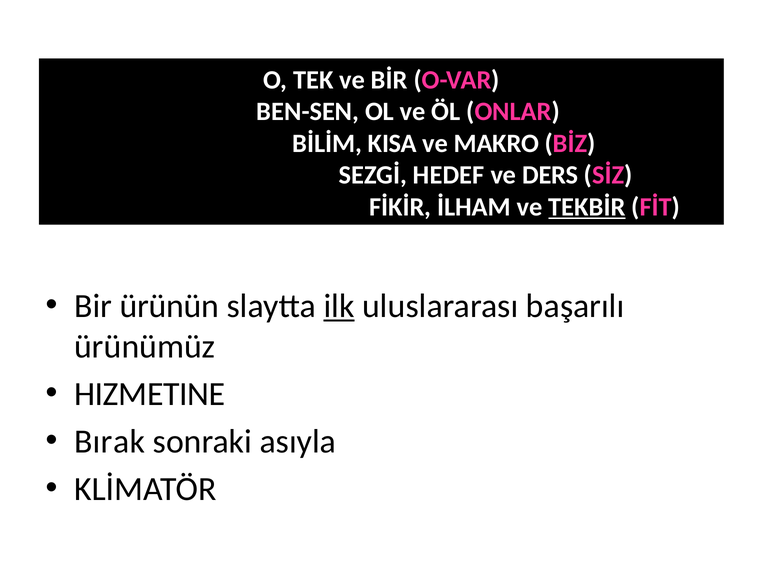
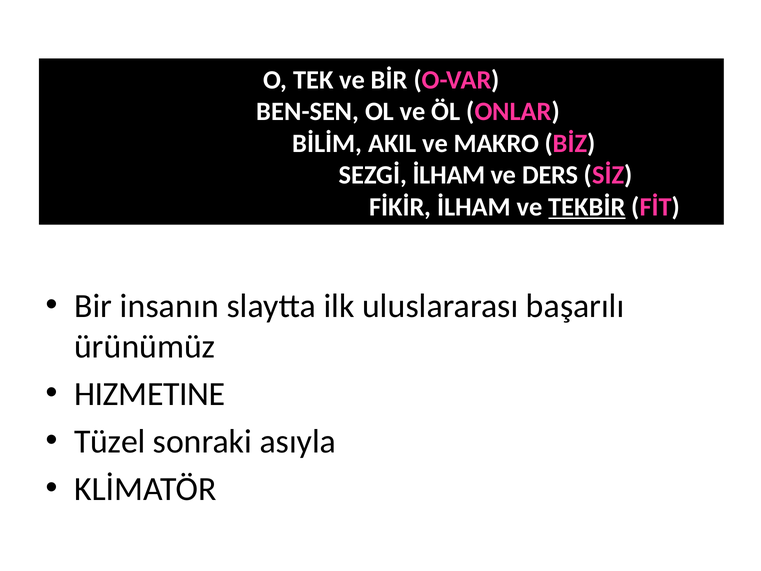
KISA: KISA -> AKIL (392, 143)
SEZGİ HEDEF: HEDEF -> İLHAM (449, 175)
ürünün: ürünün -> insanın (169, 306)
ilk underline: present -> none (339, 306)
Bırak: Bırak -> Tüzel (110, 441)
